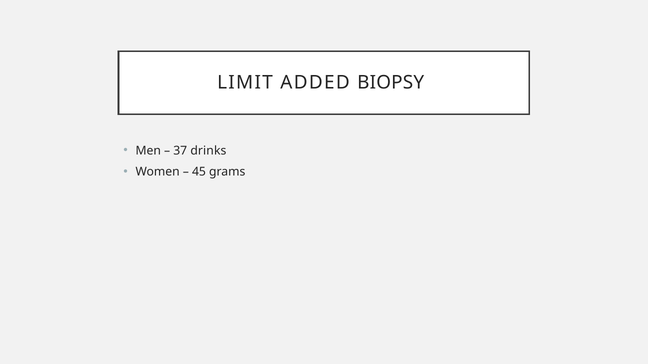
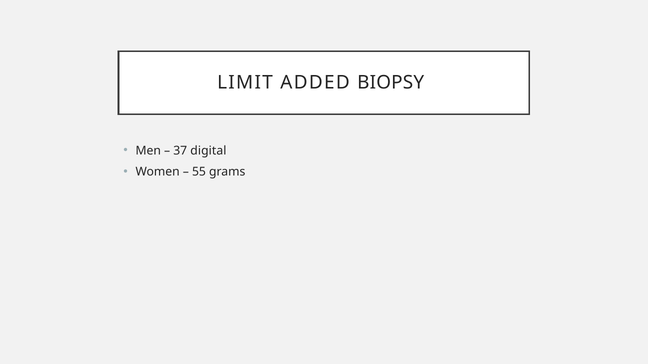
drinks: drinks -> digital (208, 151)
45: 45 -> 55 (199, 172)
